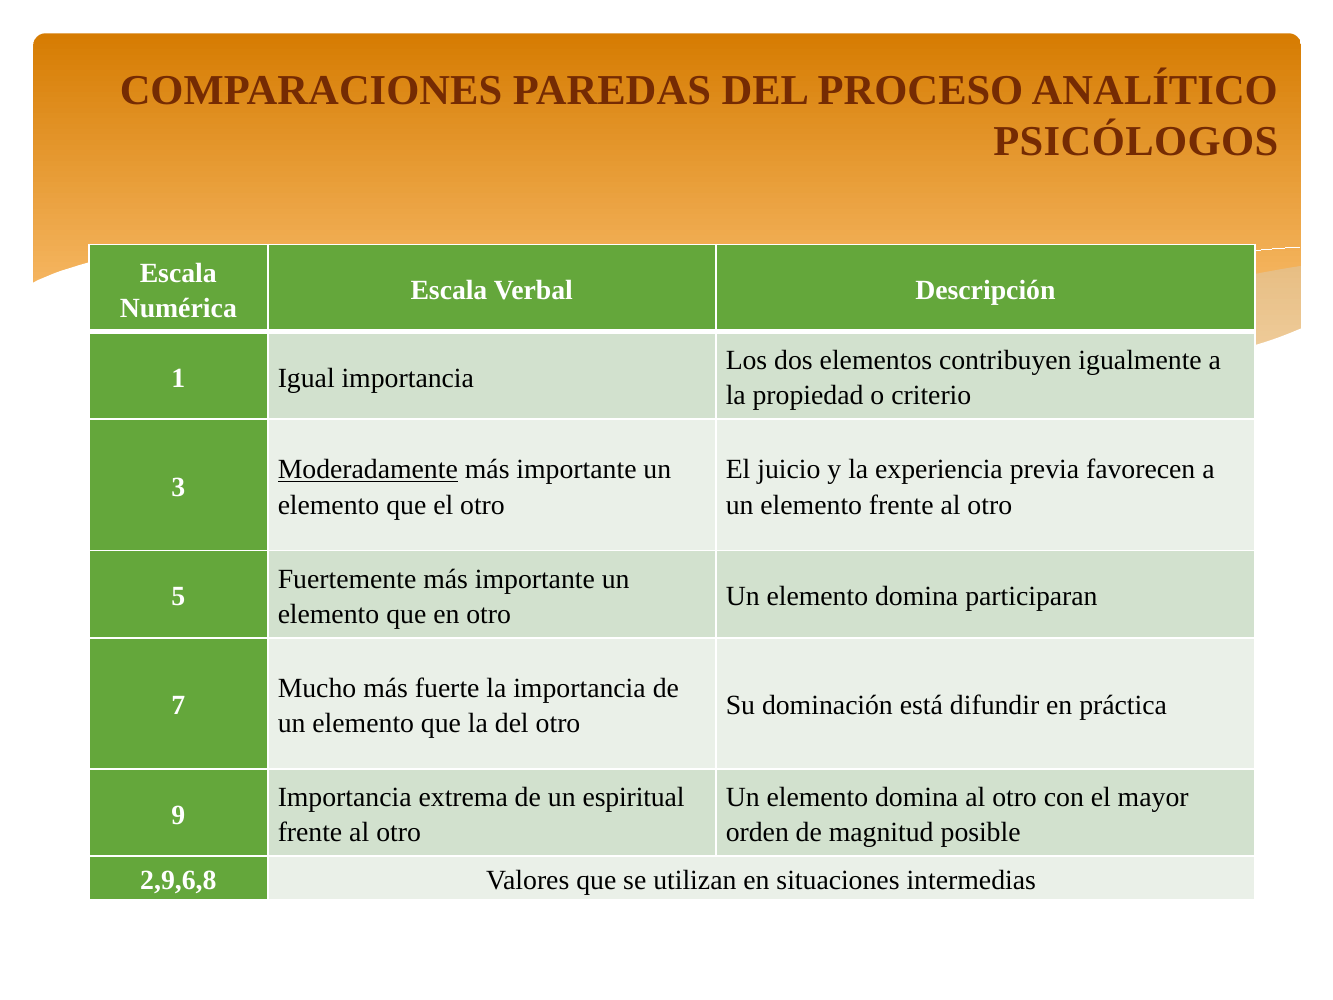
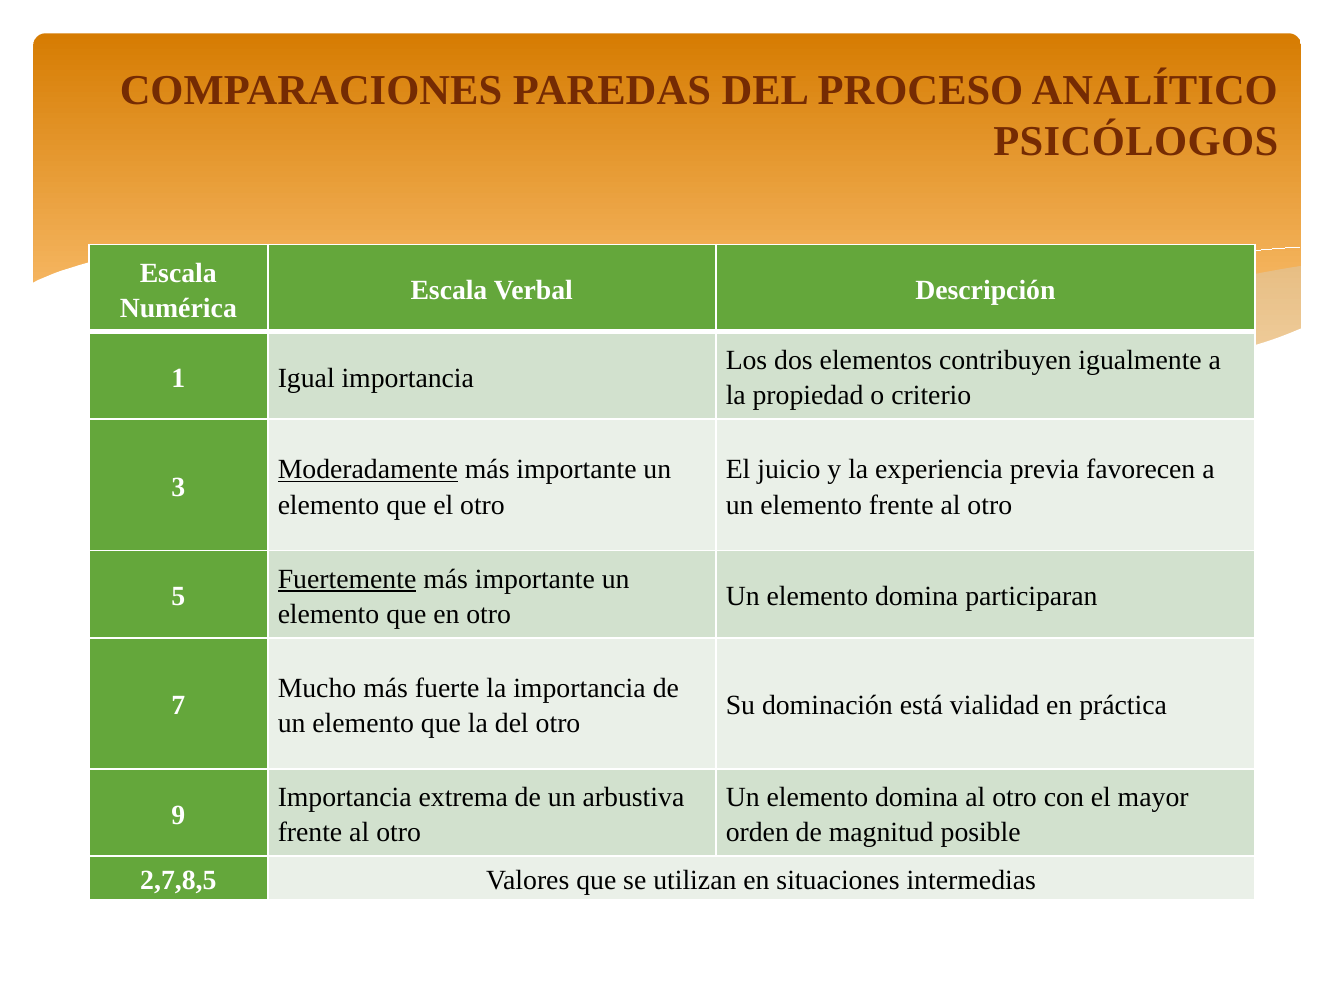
Fuertemente underline: none -> present (347, 579)
difundir: difundir -> vialidad (995, 706)
espiritual: espiritual -> arbustiva (633, 797)
2,9,6,8: 2,9,6,8 -> 2,7,8,5 (178, 880)
